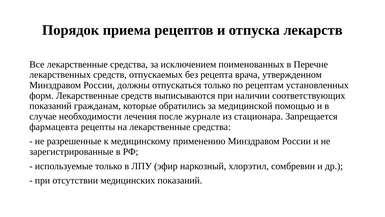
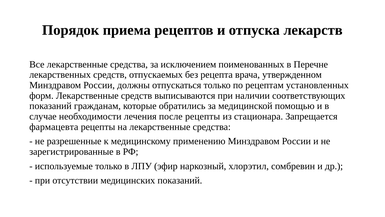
после журнале: журнале -> рецепты (203, 116)
